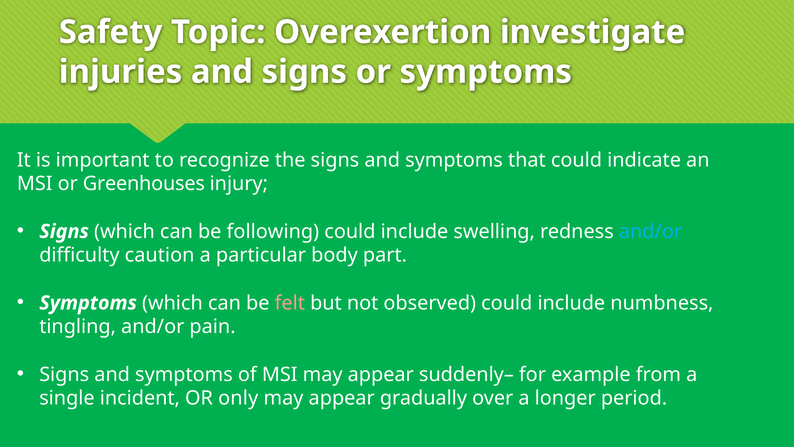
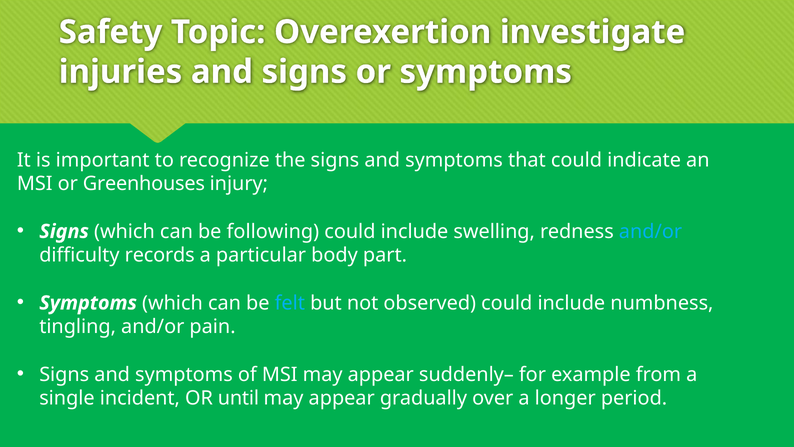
caution: caution -> records (160, 255)
felt colour: pink -> light blue (290, 303)
only: only -> until (238, 398)
